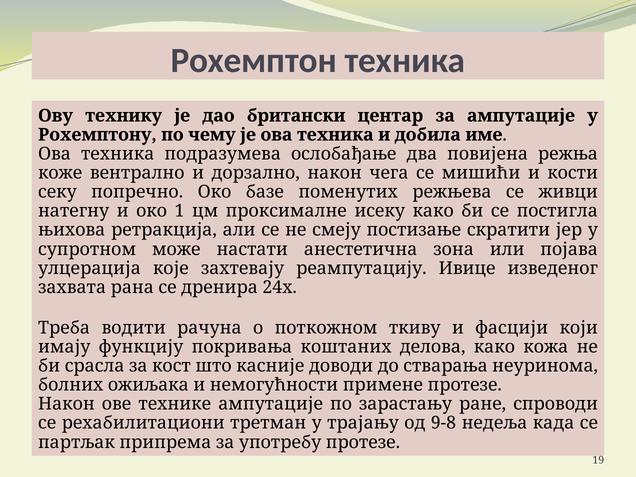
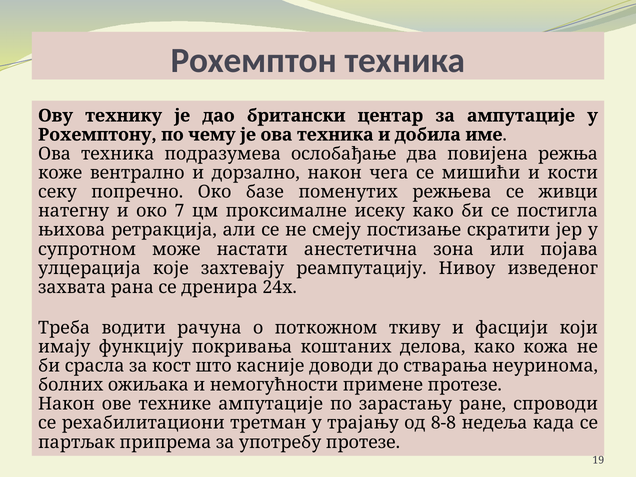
1: 1 -> 7 (179, 211)
Ивице: Ивице -> Нивоу (467, 268)
9-8: 9-8 -> 8-8 (443, 423)
